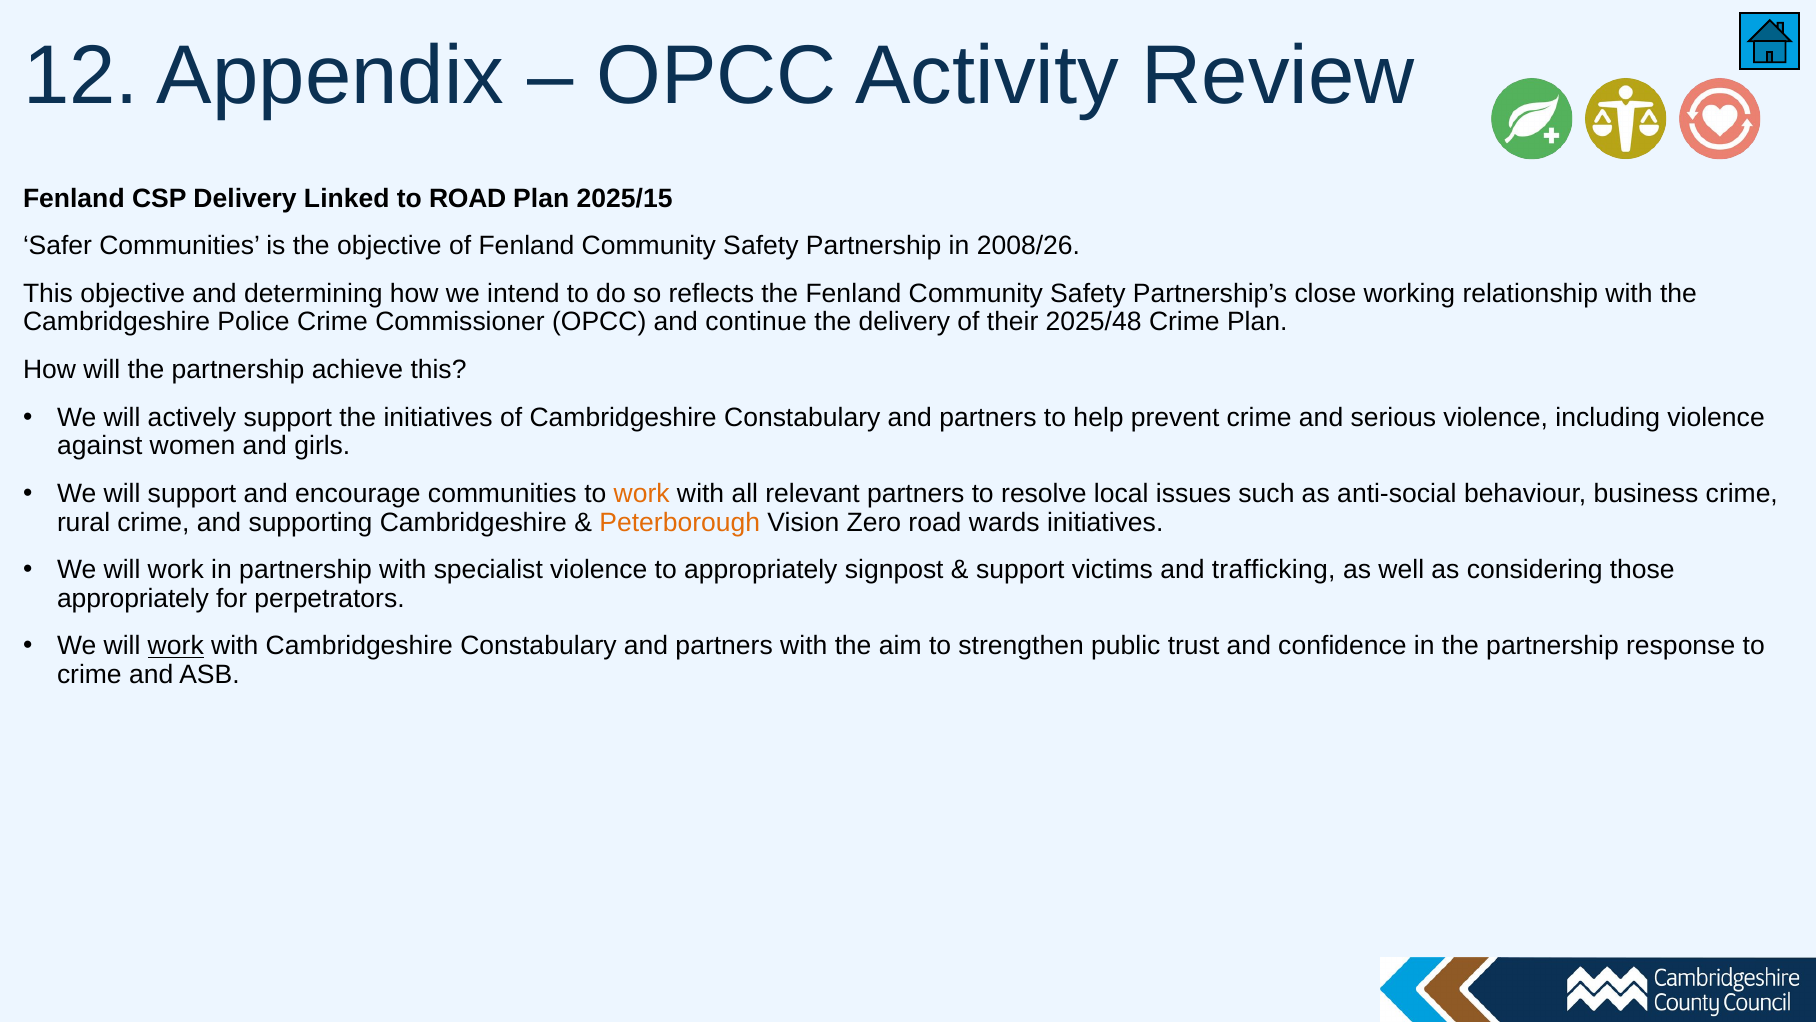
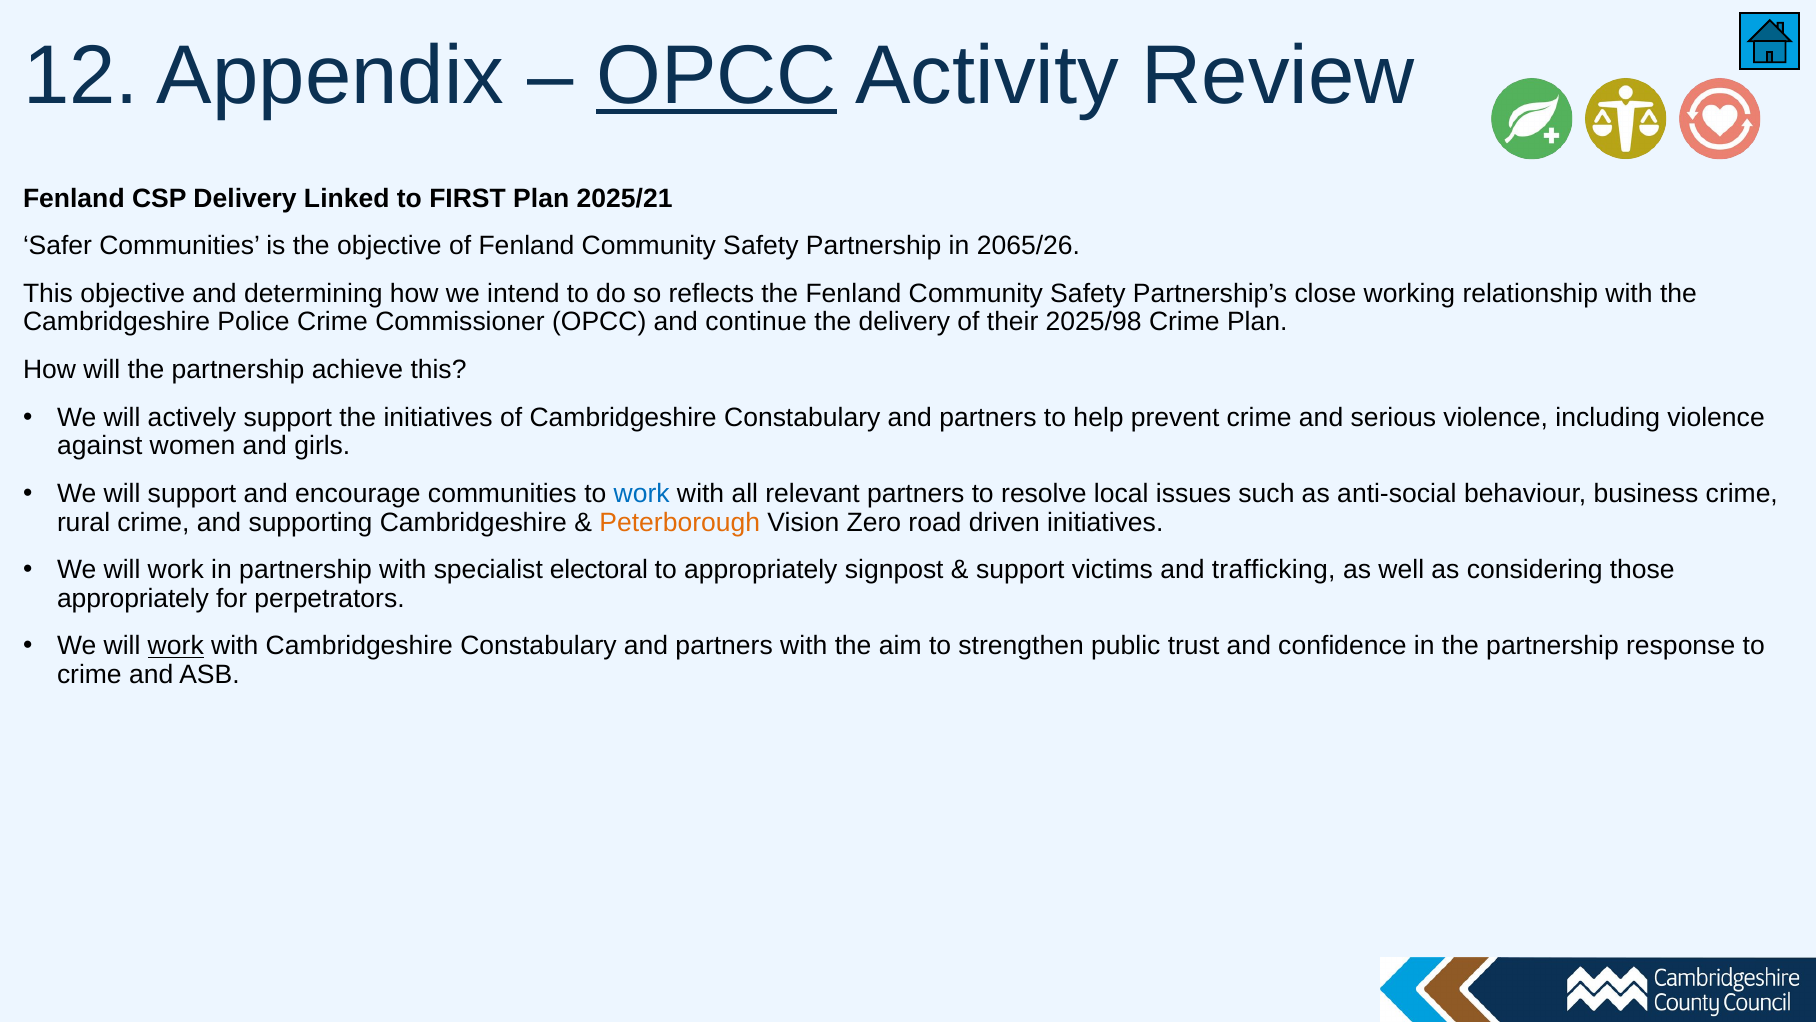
OPCC underline: none -> present (717, 76)
to ROAD: ROAD -> FIRST (468, 198)
2025/15: 2025/15 -> 2025/21 (625, 198)
2008/26: 2008/26 -> 2065/26 (1028, 246)
2025/48: 2025/48 -> 2025/98 (1094, 322)
work colour: orange -> blue (642, 493)
wards: wards -> driven (1004, 522)
specialist violence: violence -> electoral (599, 570)
